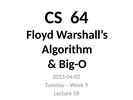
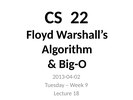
64: 64 -> 22 (79, 17)
